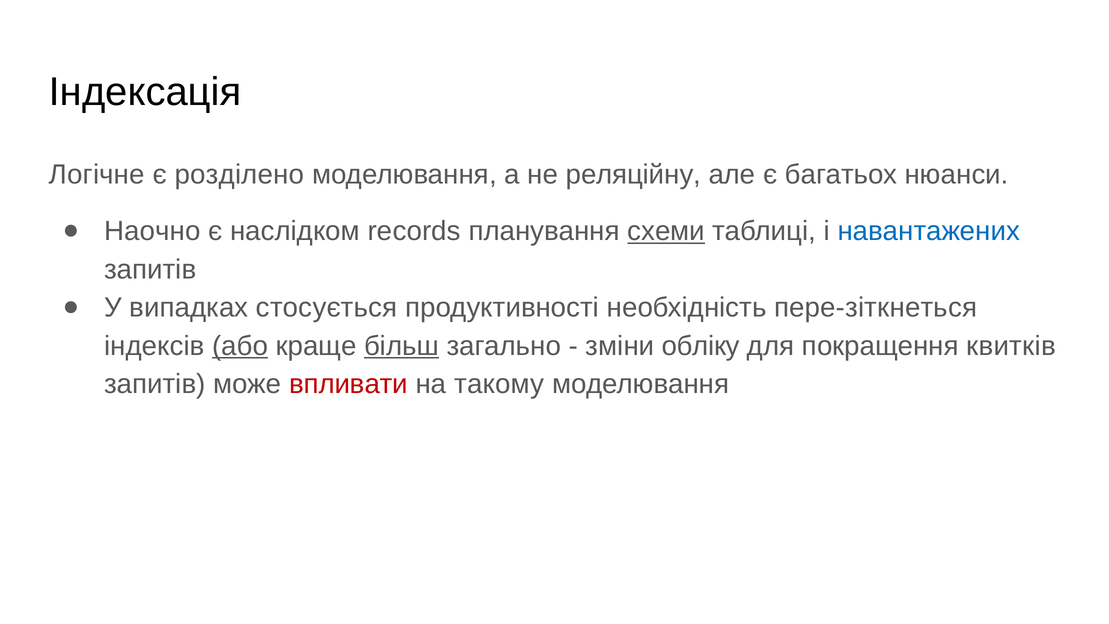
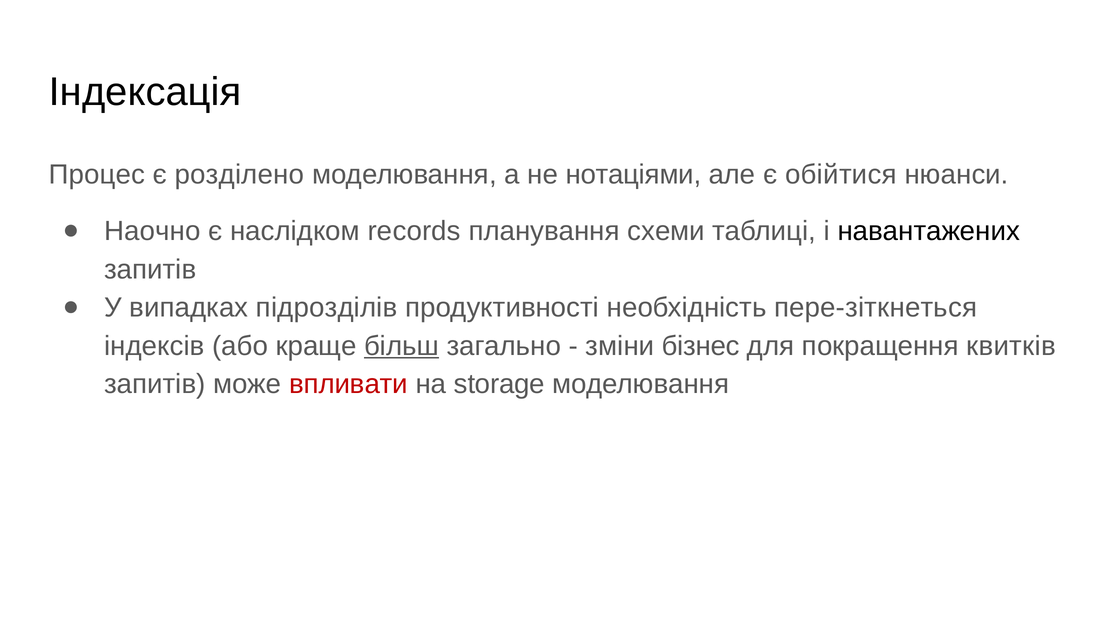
Логічне: Логічне -> Процес (97, 174)
реляційну: реляційну -> нотаціями (633, 174)
багатьох: багатьох -> обійтися (841, 174)
схеми underline: present -> none (666, 231)
навантажених colour: blue -> black (929, 231)
стосується: стосується -> підрозділів (327, 308)
або underline: present -> none (240, 346)
обліку: обліку -> бізнес (701, 346)
такому: такому -> storage (499, 384)
